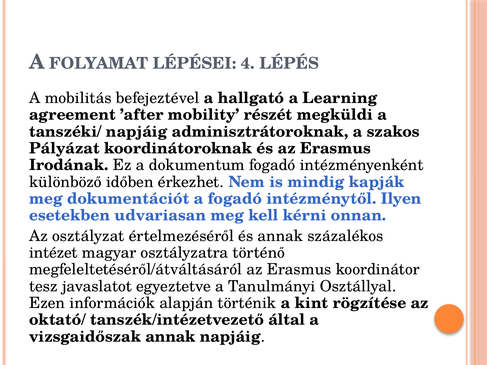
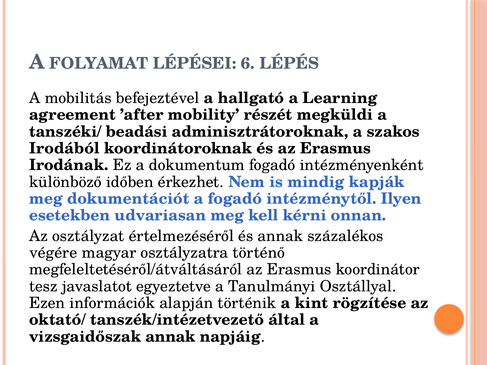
4: 4 -> 6 (248, 64)
tanszéki/ napjáig: napjáig -> beadási (137, 132)
Pályázat: Pályázat -> Irodából (64, 148)
intézet: intézet -> végére (53, 253)
